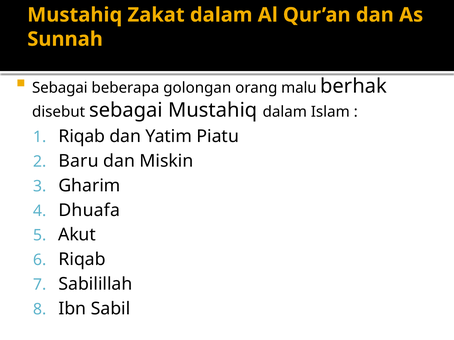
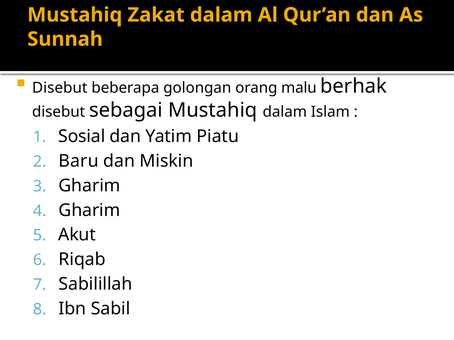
Sebagai: Sebagai -> Disebut (60, 88)
Riqab: Riqab -> Sosial (82, 136)
Dhuafa: Dhuafa -> Gharim (89, 211)
